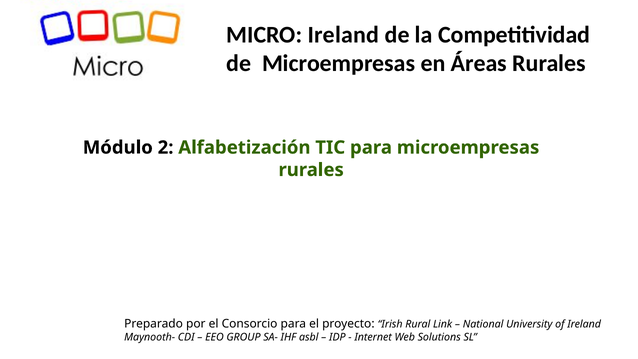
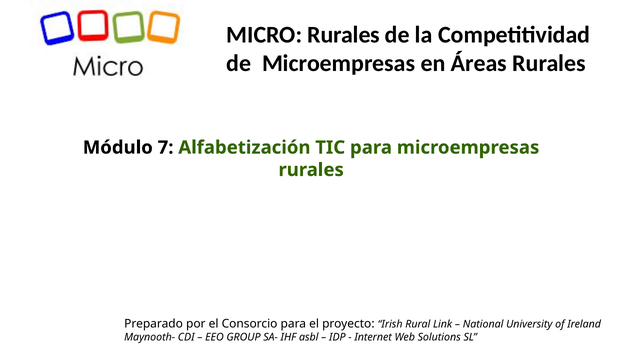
MICRO Ireland: Ireland -> Rurales (344, 35)
2: 2 -> 7 (166, 147)
